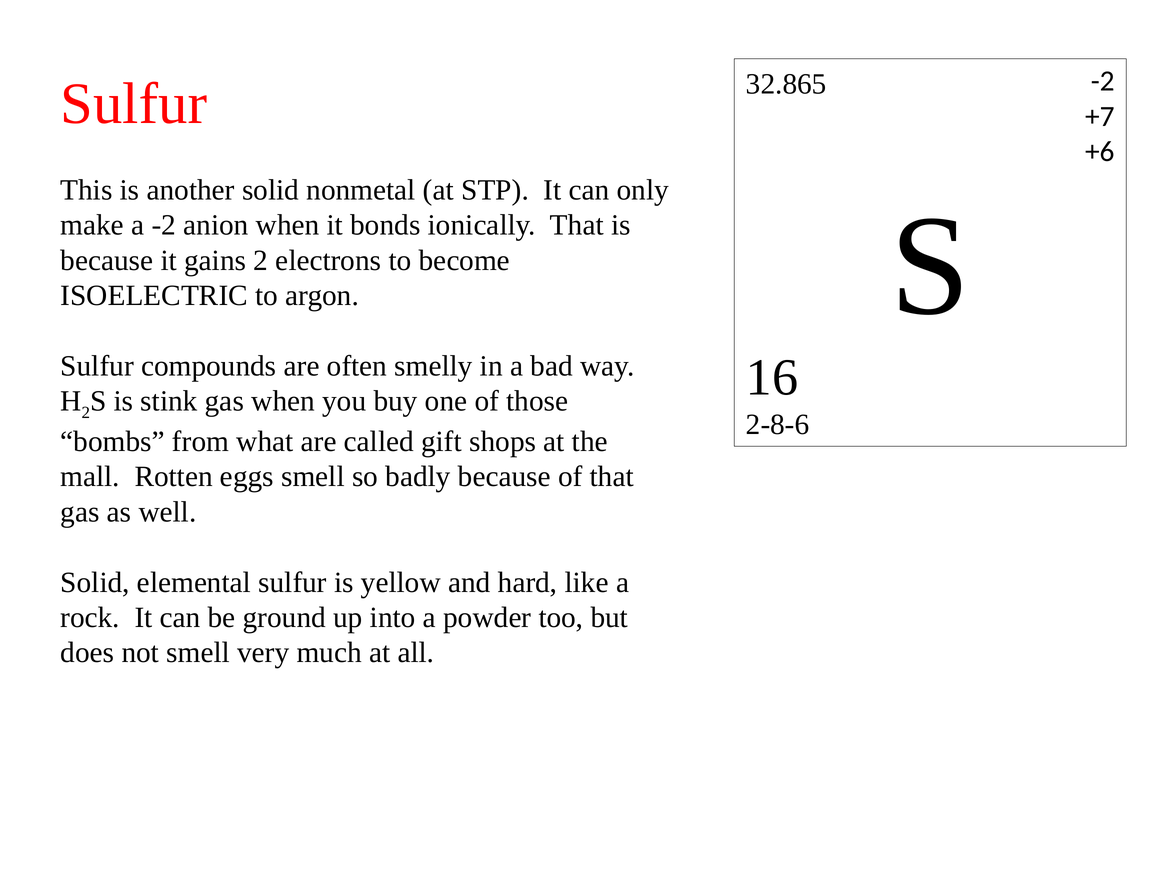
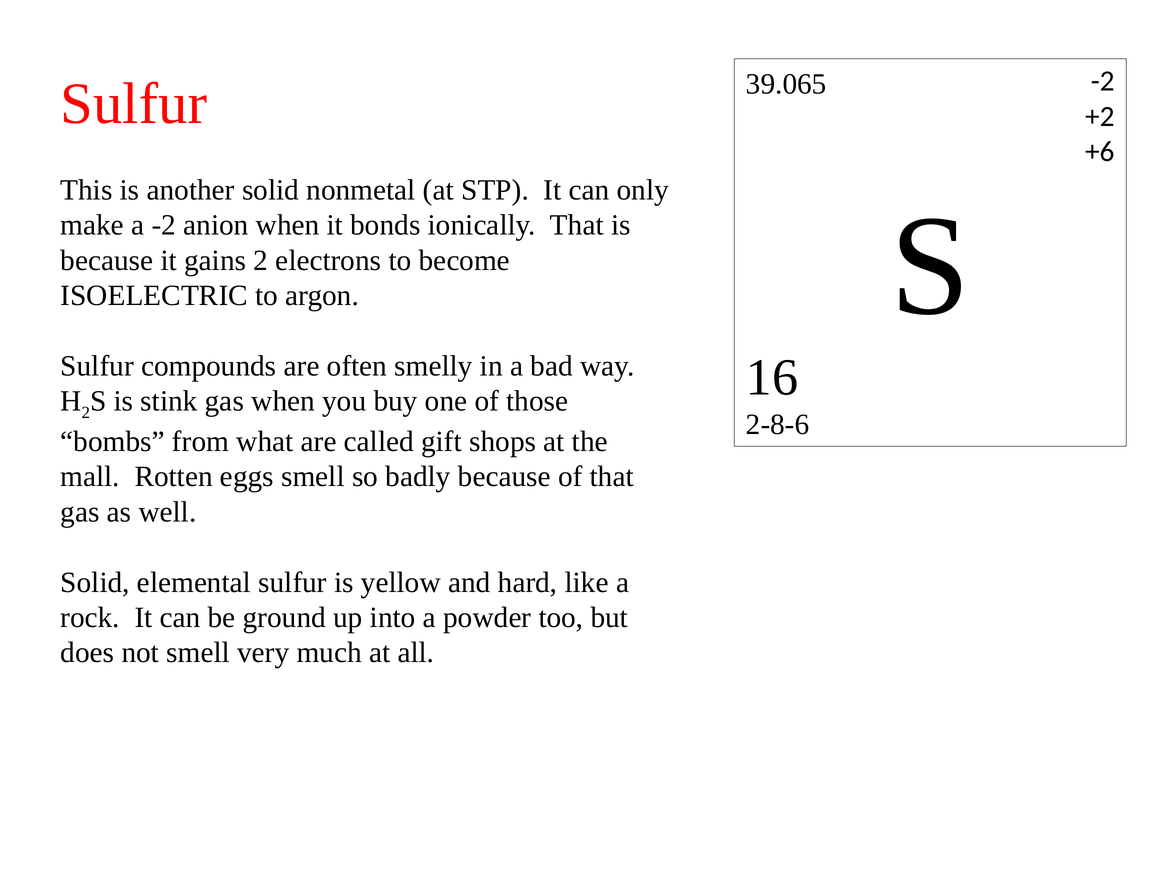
32.865: 32.865 -> 39.065 (786, 84)
+7: +7 -> +2 (1100, 117)
